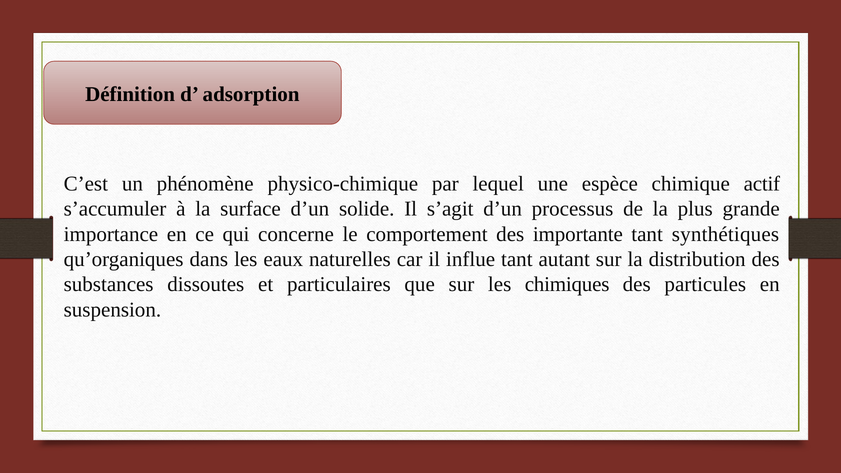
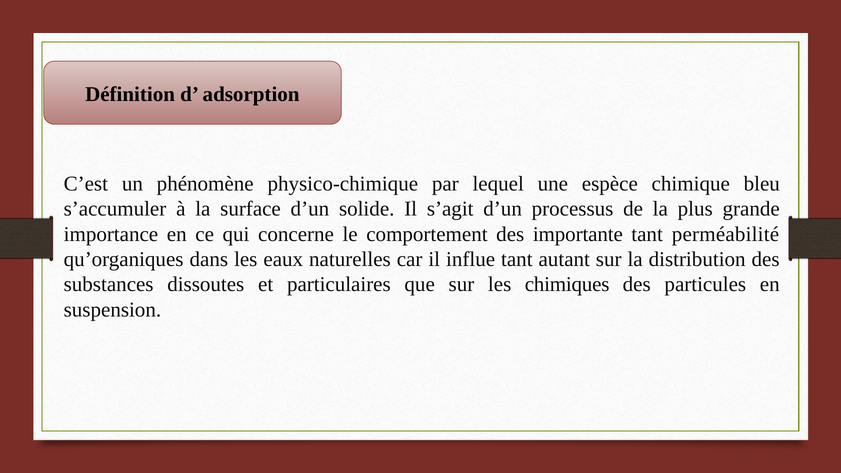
actif: actif -> bleu (762, 184)
synthétiques: synthétiques -> perméabilité (725, 234)
